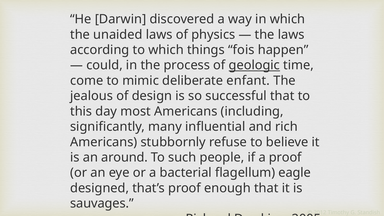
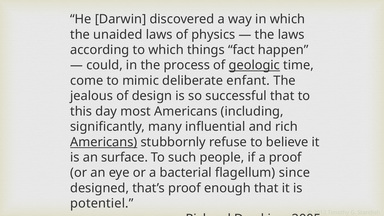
fois: fois -> fact (241, 50)
Americans underline: none -> present (104, 142)
around: around -> surface (125, 157)
eagle: eagle -> since (294, 173)
sauvages: sauvages -> potentiel (102, 203)
